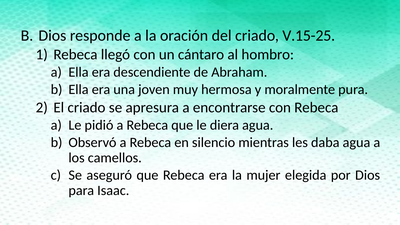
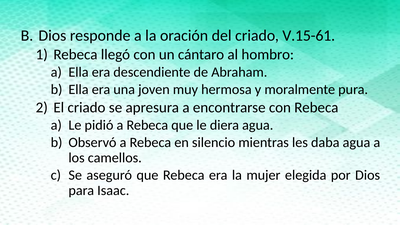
V.15-25: V.15-25 -> V.15-61 (309, 36)
